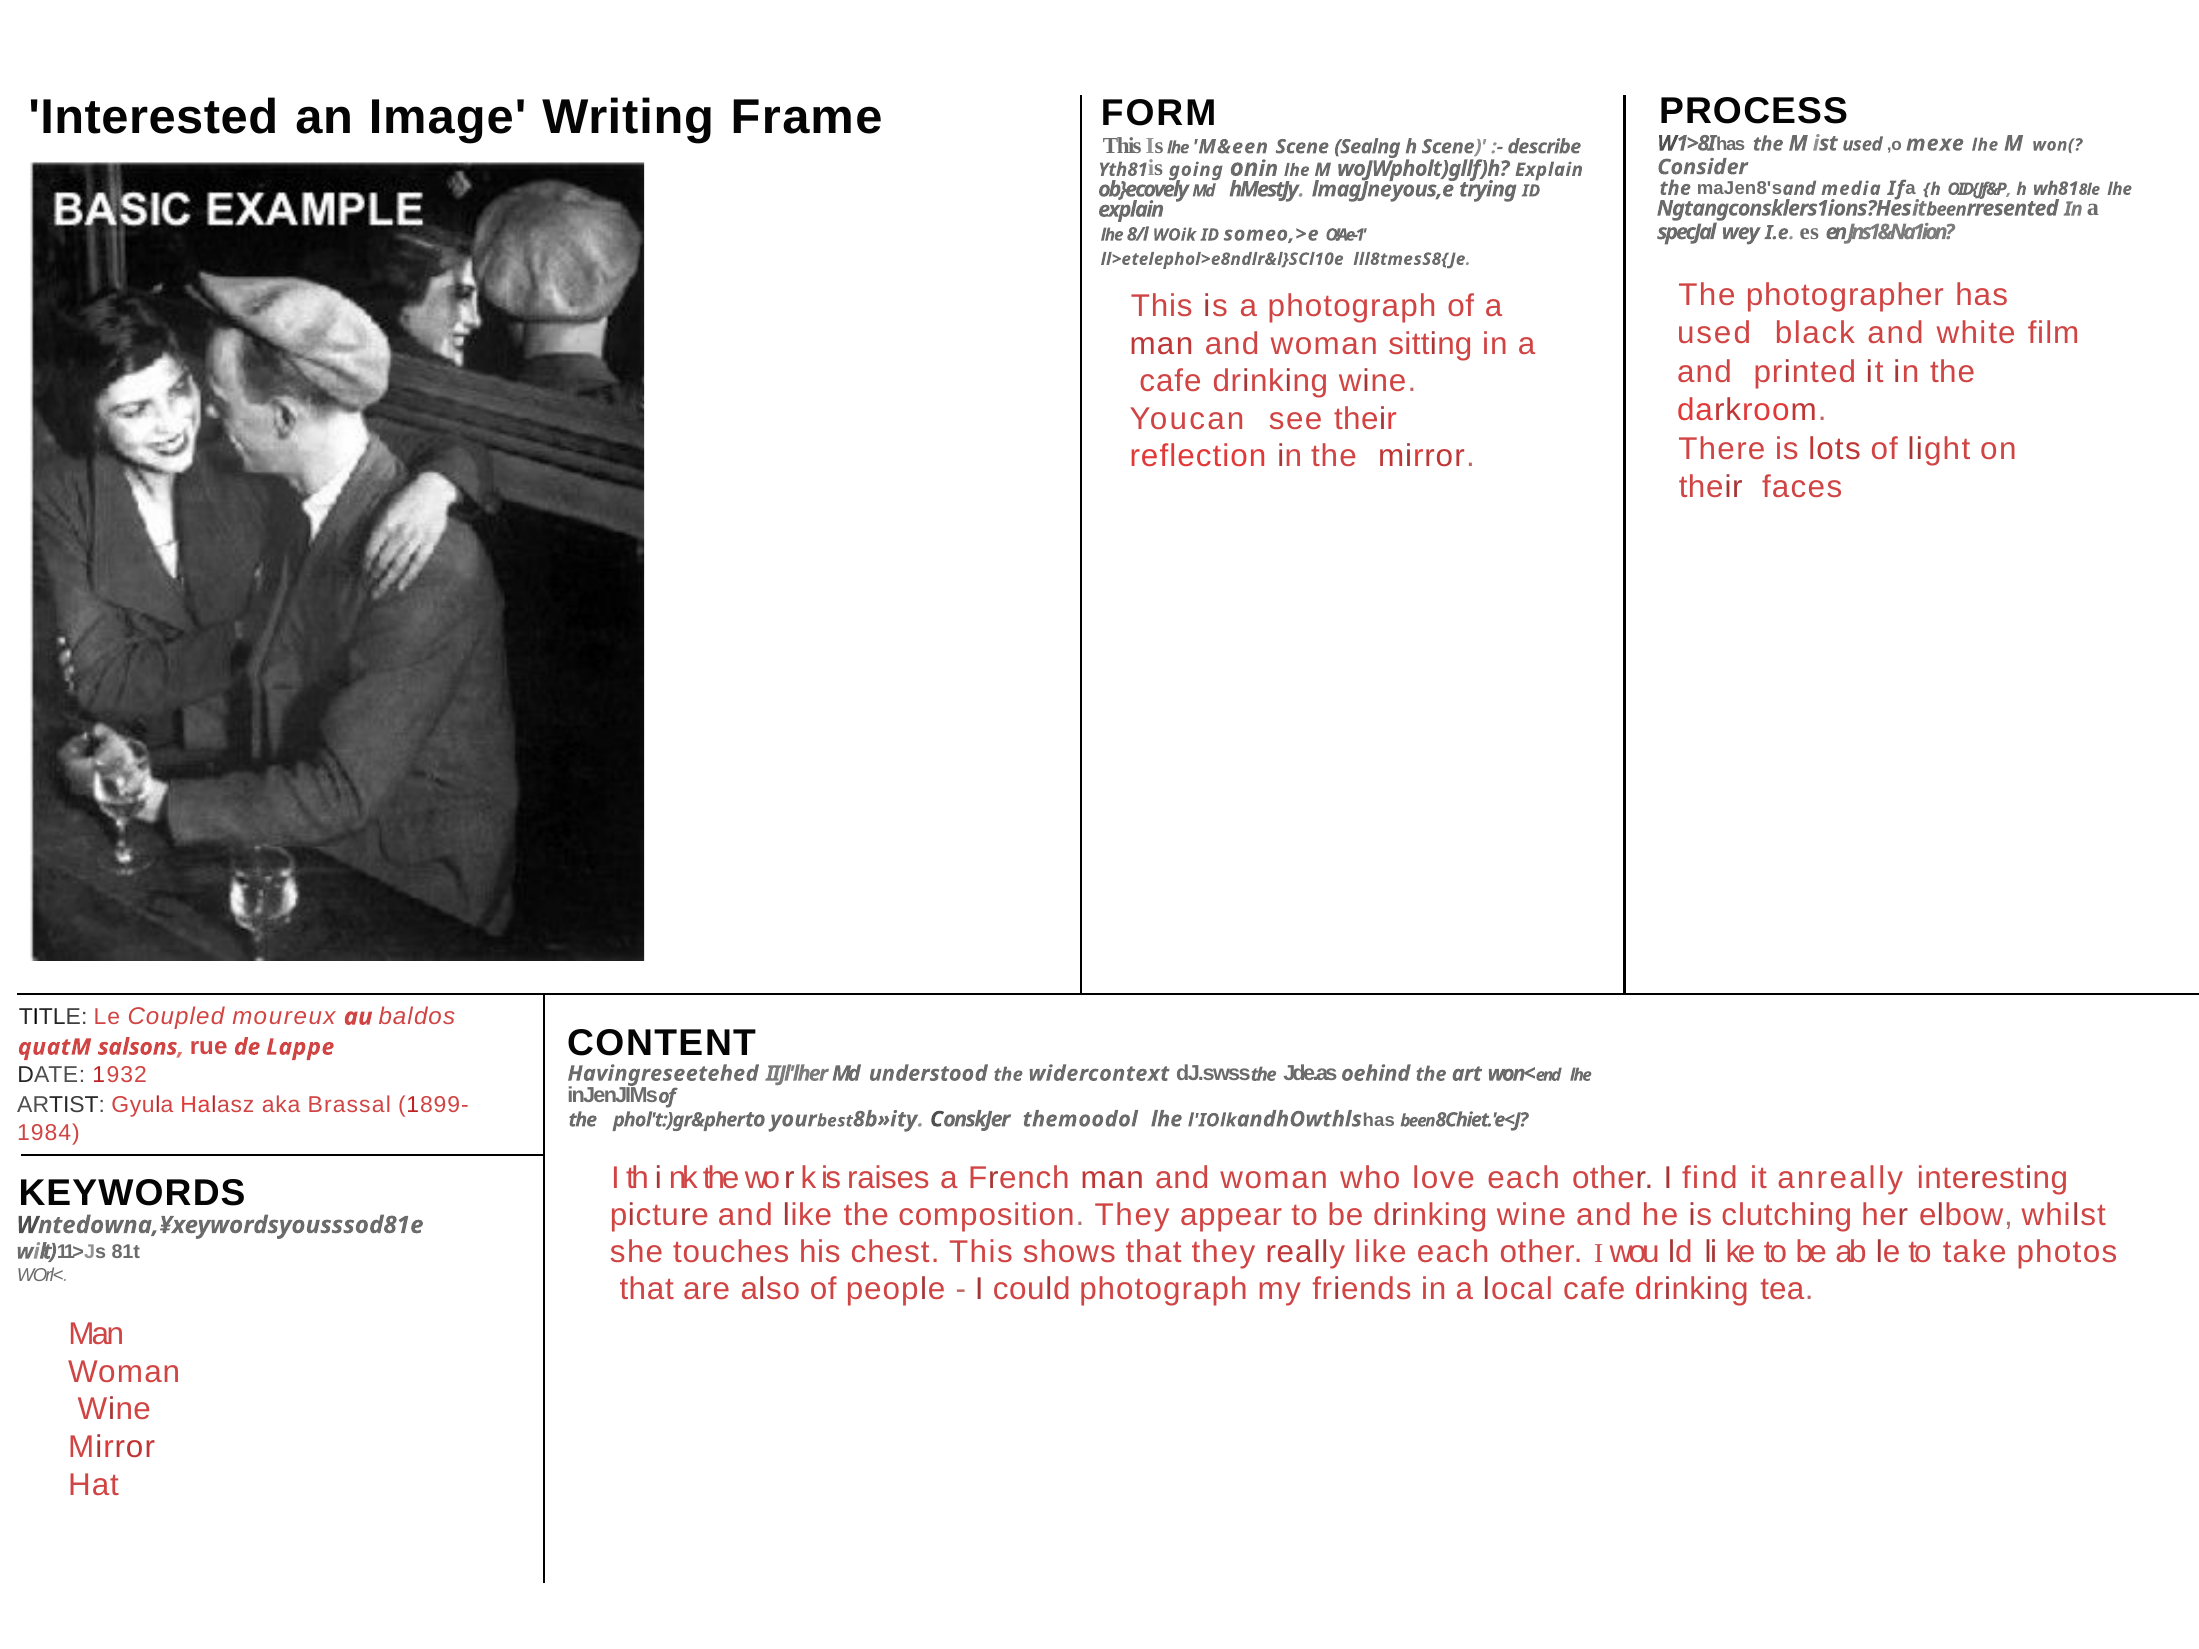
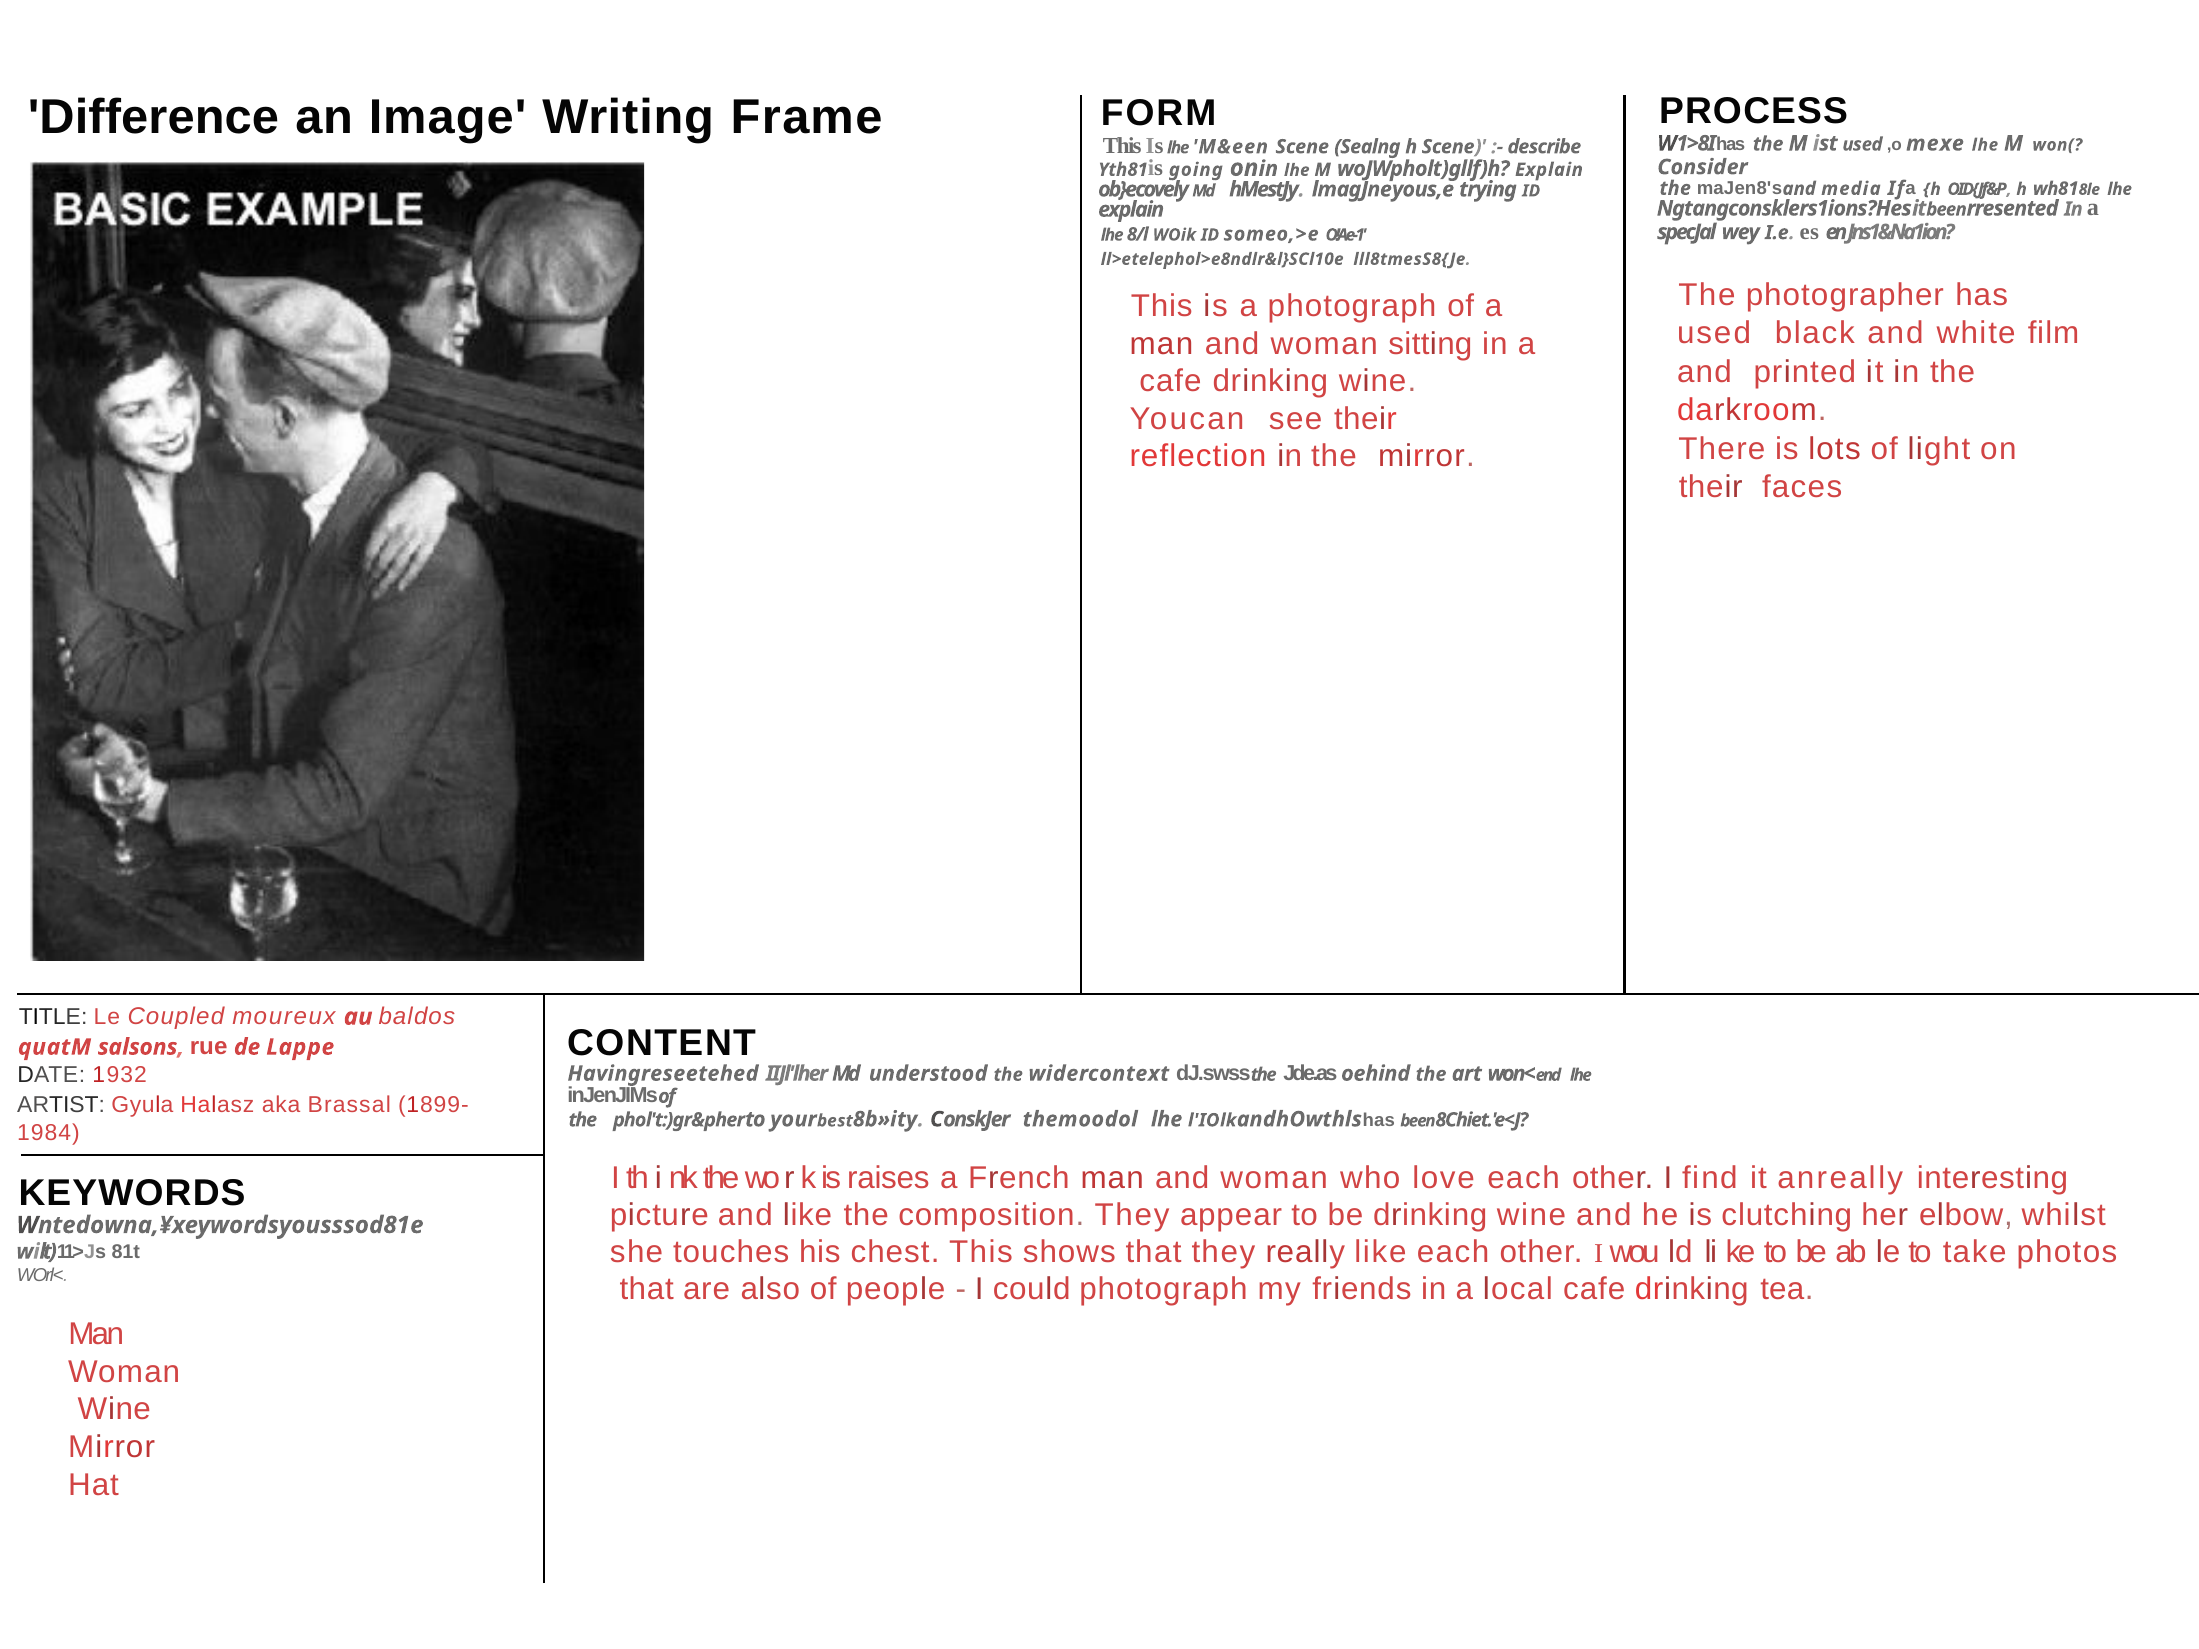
Interested: Interested -> Difference (153, 118)
